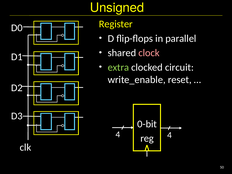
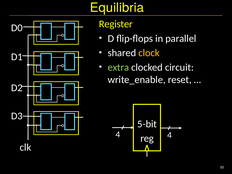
Unsigned: Unsigned -> Equilibria (117, 8)
clock colour: pink -> yellow (149, 53)
0-bit: 0-bit -> 5-bit (147, 124)
